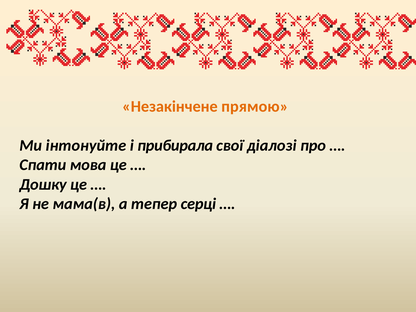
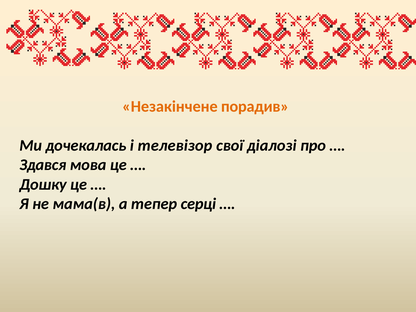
прямою: прямою -> порадив (255, 107)
інтонуйте: інтонуйте -> дочекалась (86, 145)
прибирала: прибирала -> телевізор (175, 145)
Спати: Спати -> Здався (43, 165)
